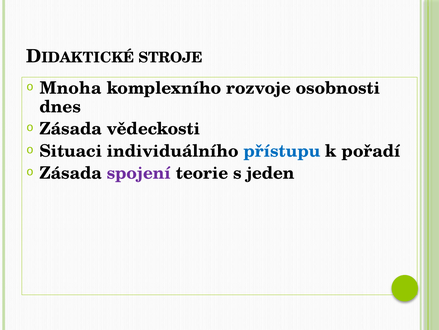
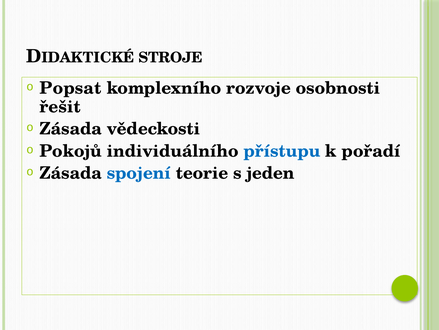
Mnoha: Mnoha -> Popsat (71, 88)
dnes: dnes -> řešit (60, 107)
Situaci: Situaci -> Pokojů (71, 151)
spojení colour: purple -> blue (139, 173)
